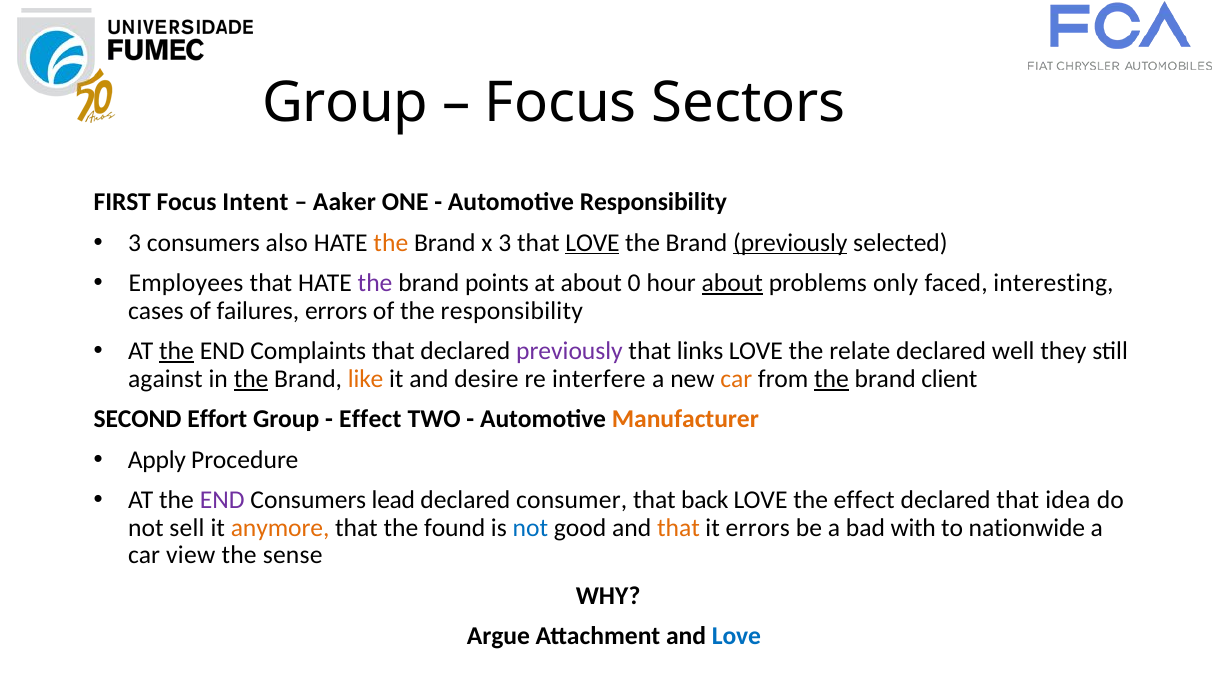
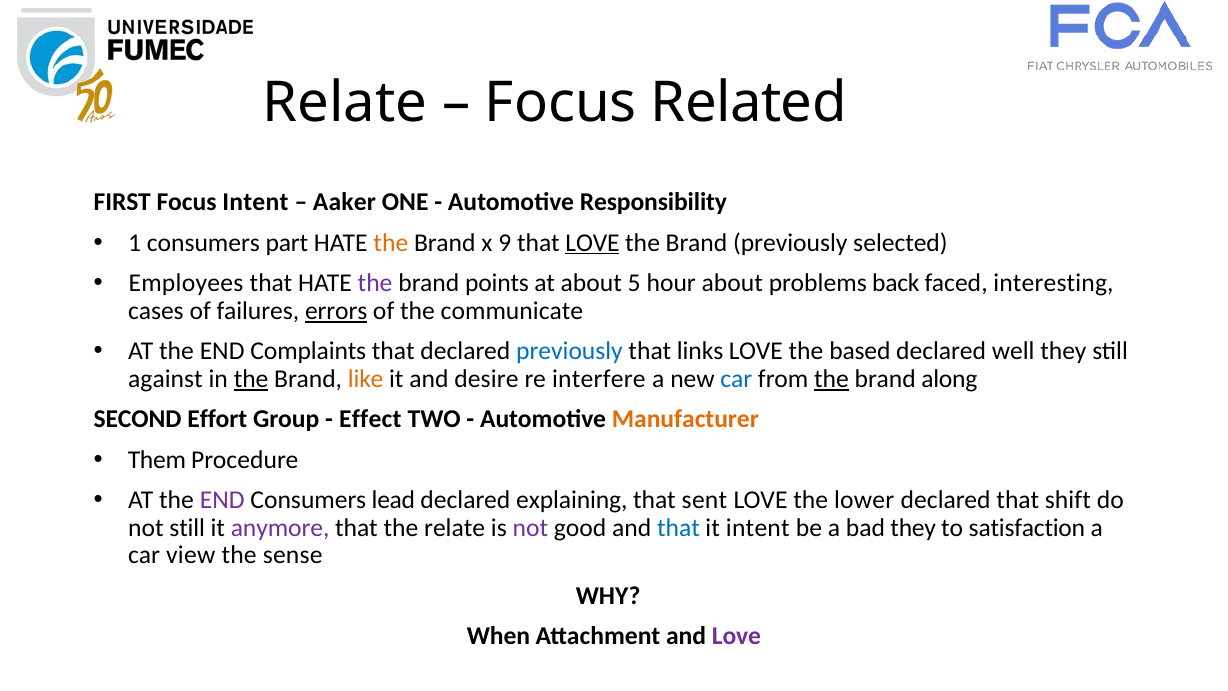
Group: Group -> Relate (345, 103)
Sectors: Sectors -> Related (749, 103)
3: 3 -> 1 (135, 243)
also: also -> part (287, 243)
x 3: 3 -> 9 (505, 243)
previously underline: present -> none (790, 243)
0: 0 -> 5 (634, 283)
about underline: present -> none (732, 283)
only: only -> back (896, 283)
errors underline: none -> present (336, 311)
the responsibility: responsibility -> communicate (512, 311)
the underline: present -> none (177, 351)
previously colour: purple -> blue (569, 351)
relate: relate -> based (860, 351)
car colour: orange -> blue (736, 379)
client: client -> along (949, 379)
Apply: Apply -> Them (157, 460)
consumer: consumer -> explaining (572, 500)
back: back -> sent (704, 500)
the effect: effect -> lower (864, 500)
idea: idea -> shift (1068, 500)
not sell: sell -> still (187, 528)
anymore colour: orange -> purple (280, 528)
the found: found -> relate (455, 528)
not colour: blue -> purple (530, 528)
that colour: orange -> blue (678, 528)
it errors: errors -> intent (758, 528)
bad with: with -> they (913, 528)
nationwide: nationwide -> satisfaction (1027, 528)
Argue: Argue -> When (498, 636)
Love colour: blue -> purple (736, 636)
